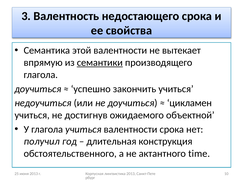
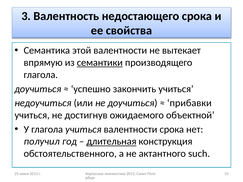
цикламен: цикламен -> прибавки (189, 103)
длительная underline: none -> present (111, 142)
time: time -> such (199, 154)
